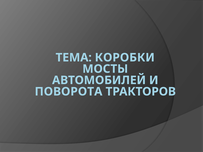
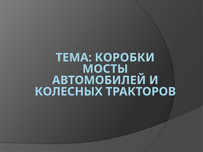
ПОВОРОТА: ПОВОРОТА -> КОЛЕСНЫХ (69, 92)
